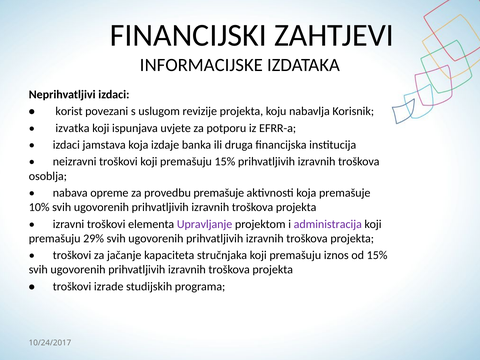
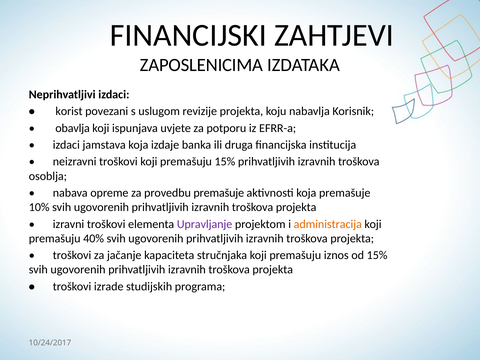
INFORMACIJSKE: INFORMACIJSKE -> ZAPOSLENICIMA (202, 65)
izvatka: izvatka -> obavlja (73, 128)
administracija colour: purple -> orange (328, 224)
29%: 29% -> 40% (94, 238)
